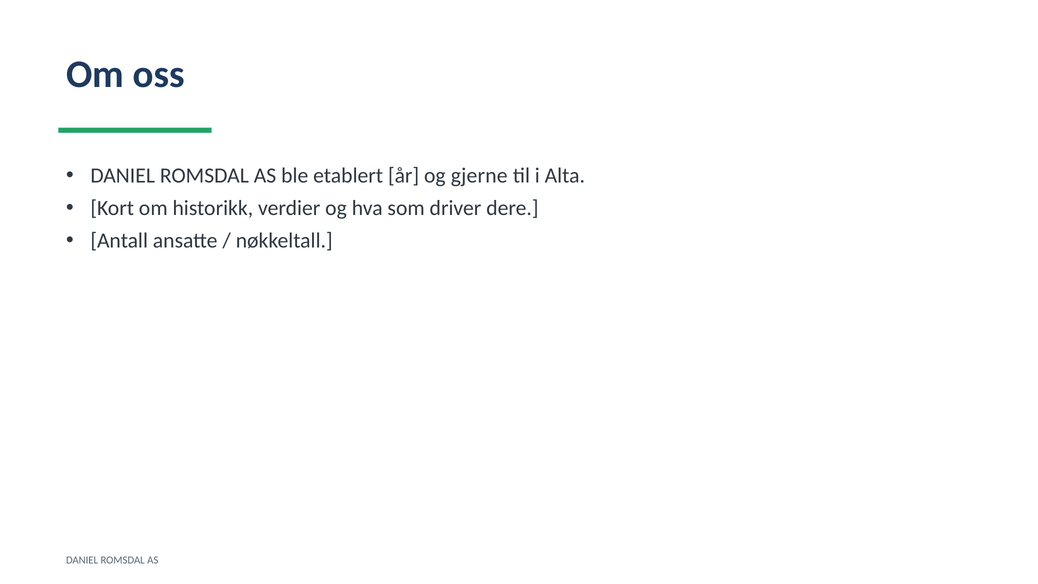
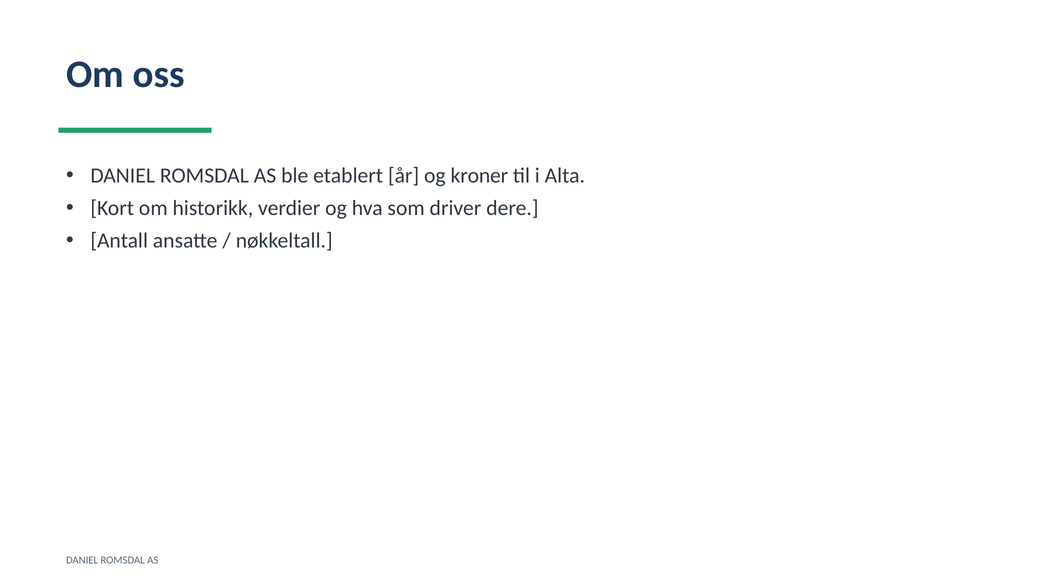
gjerne: gjerne -> kroner (479, 176)
